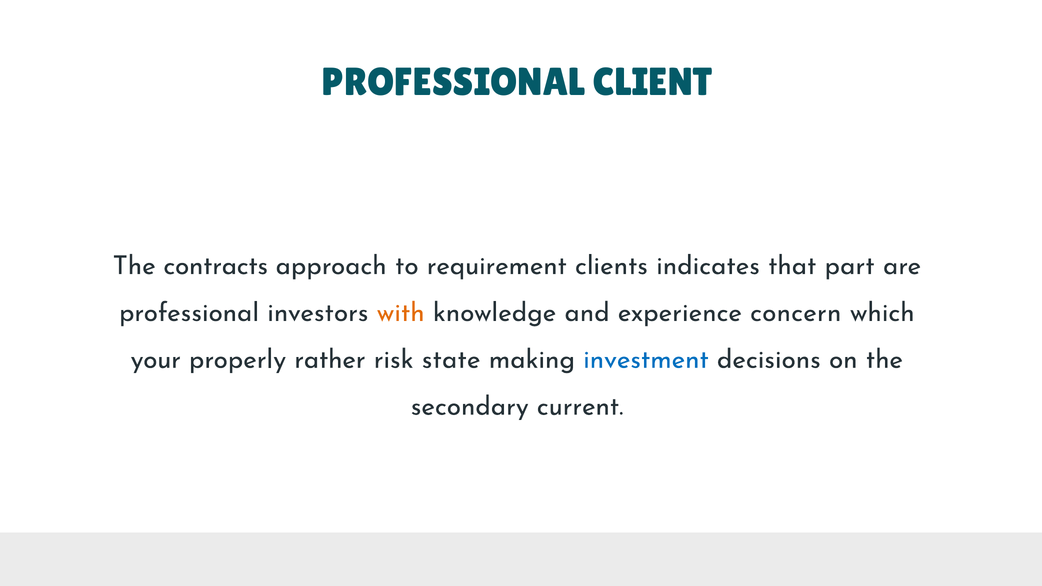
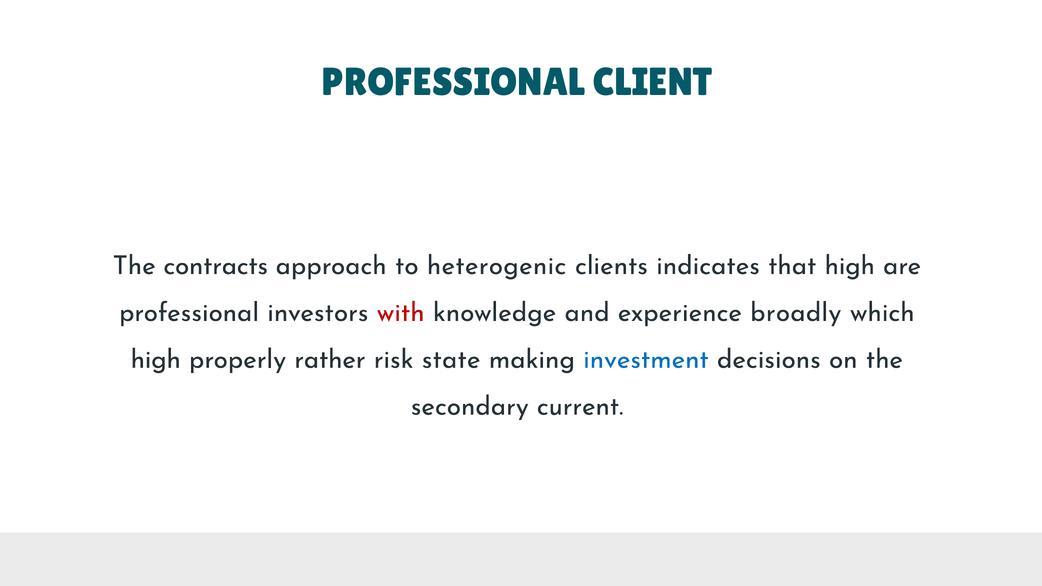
requirement: requirement -> heterogenic (497, 266)
that part: part -> high (850, 266)
with colour: orange -> red (401, 312)
concern: concern -> broadly (796, 312)
your: your -> high (156, 359)
